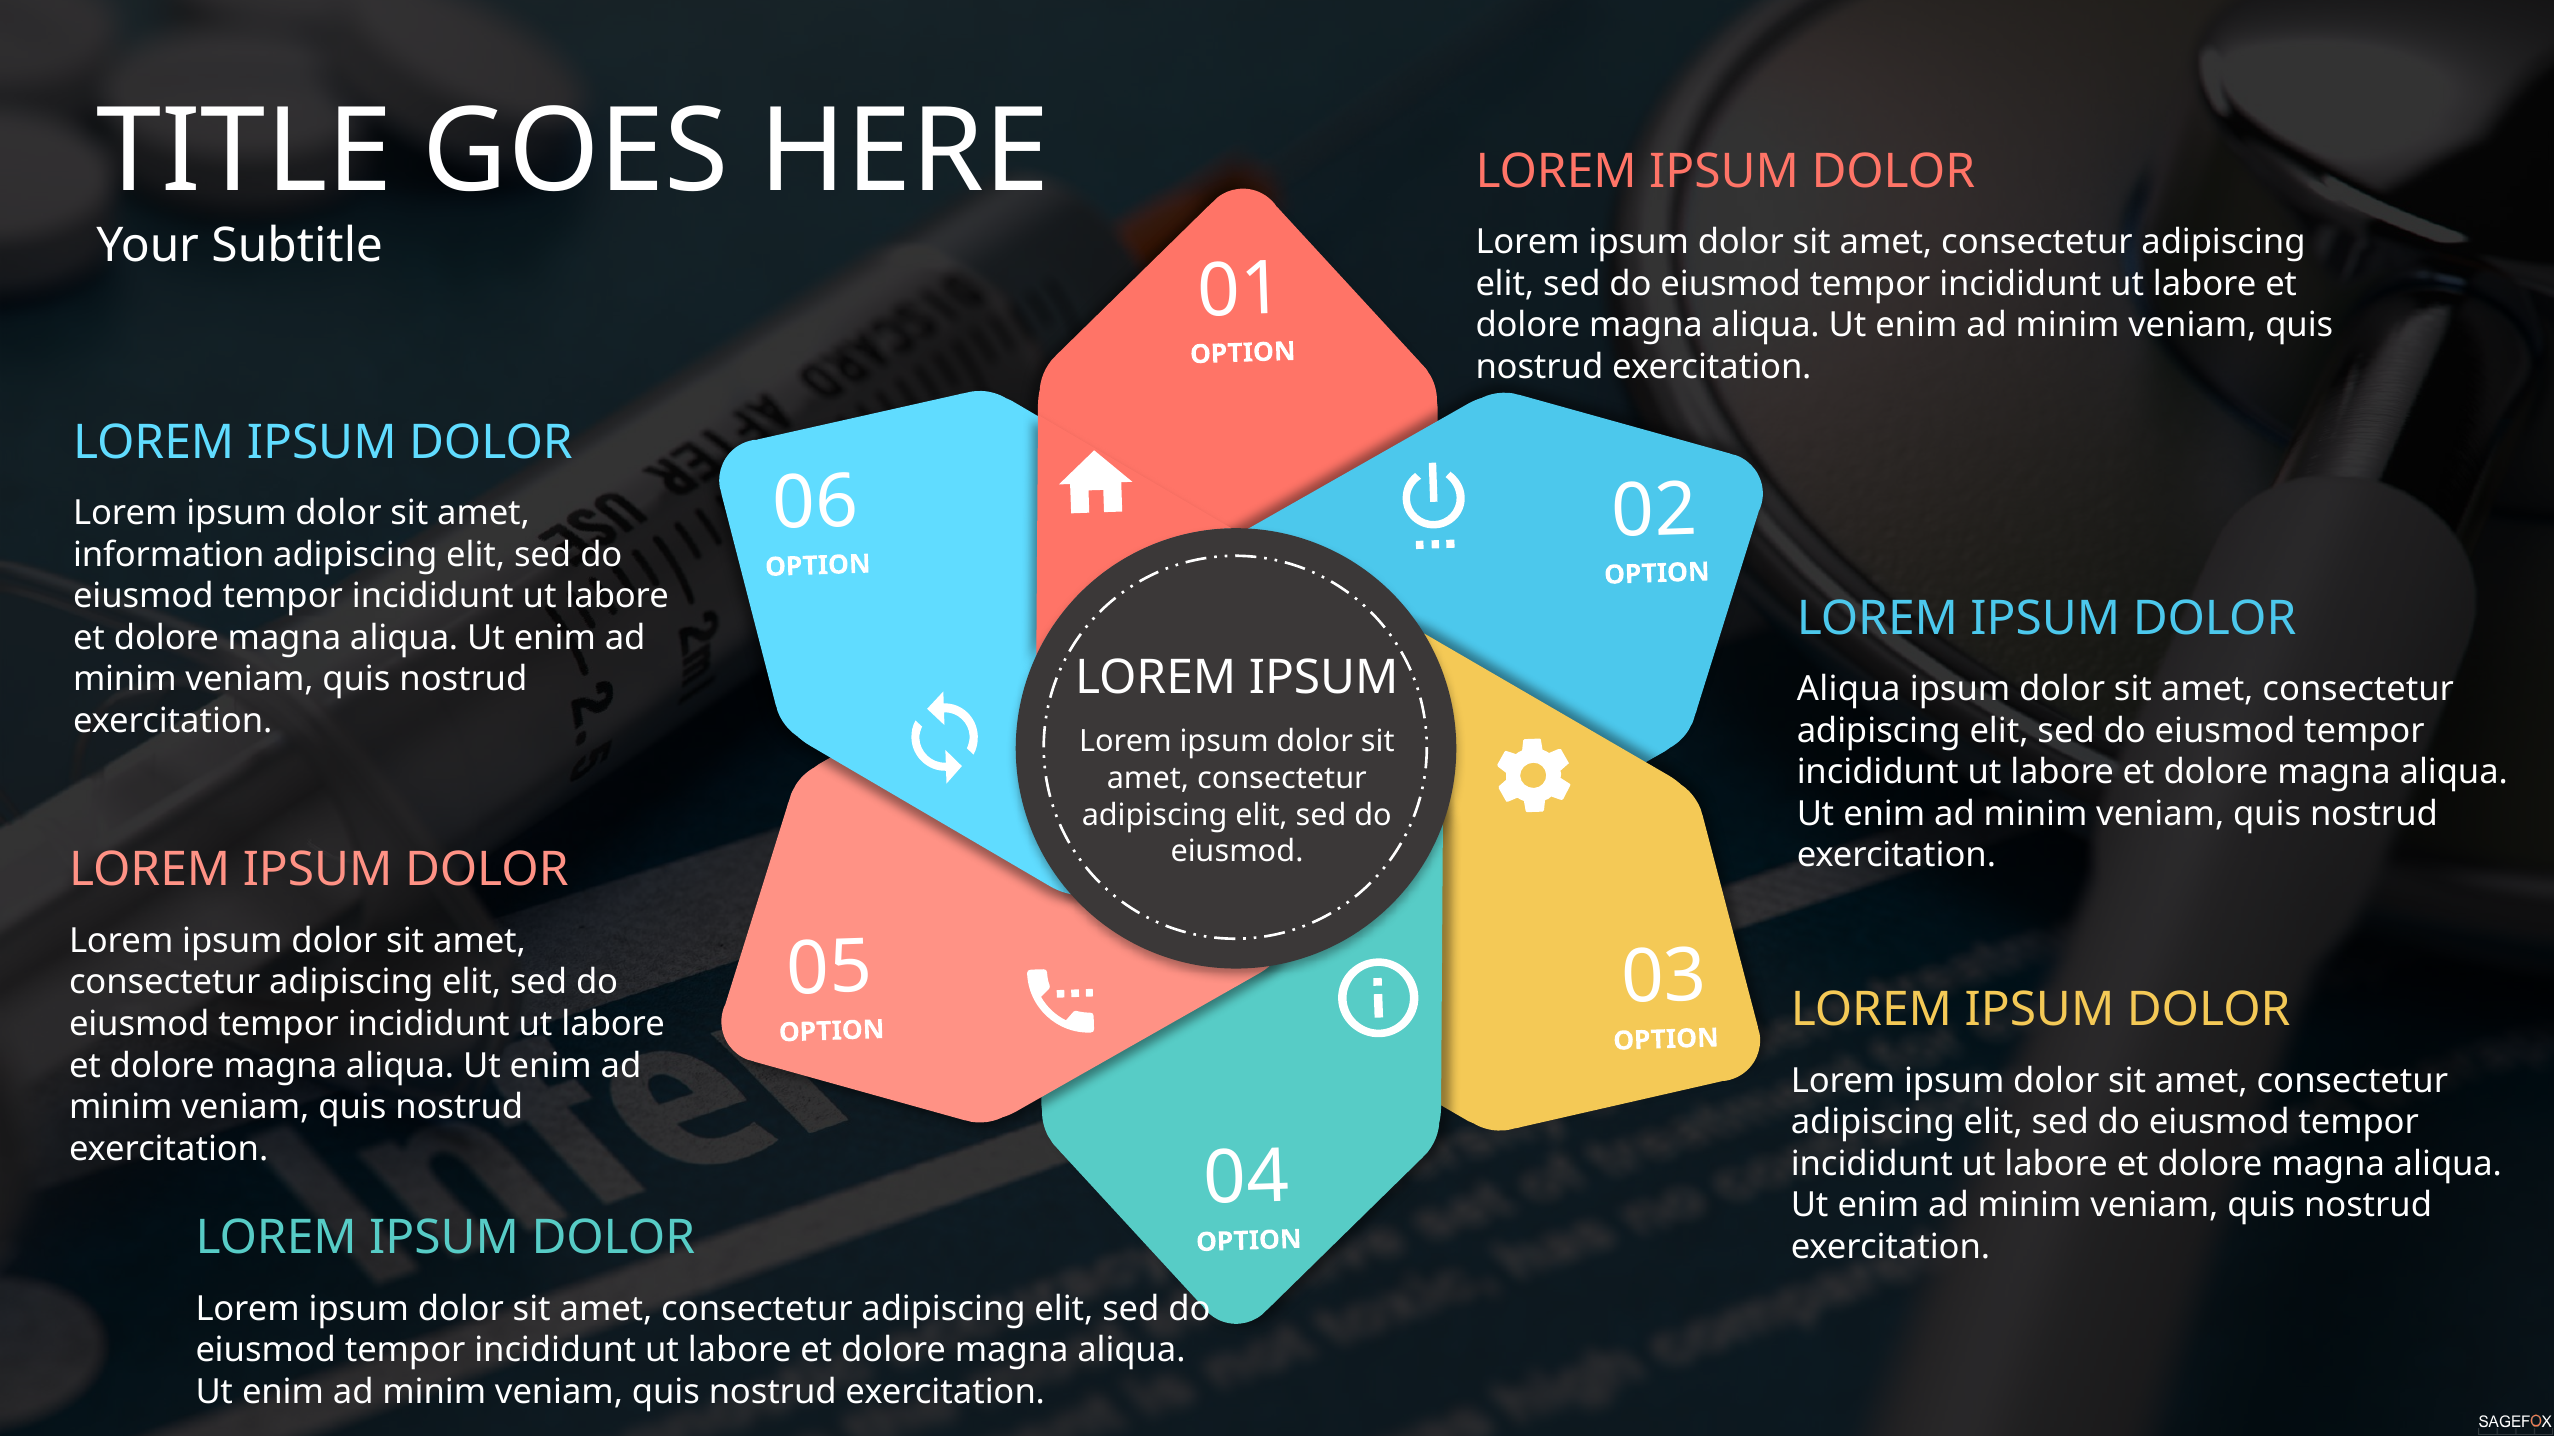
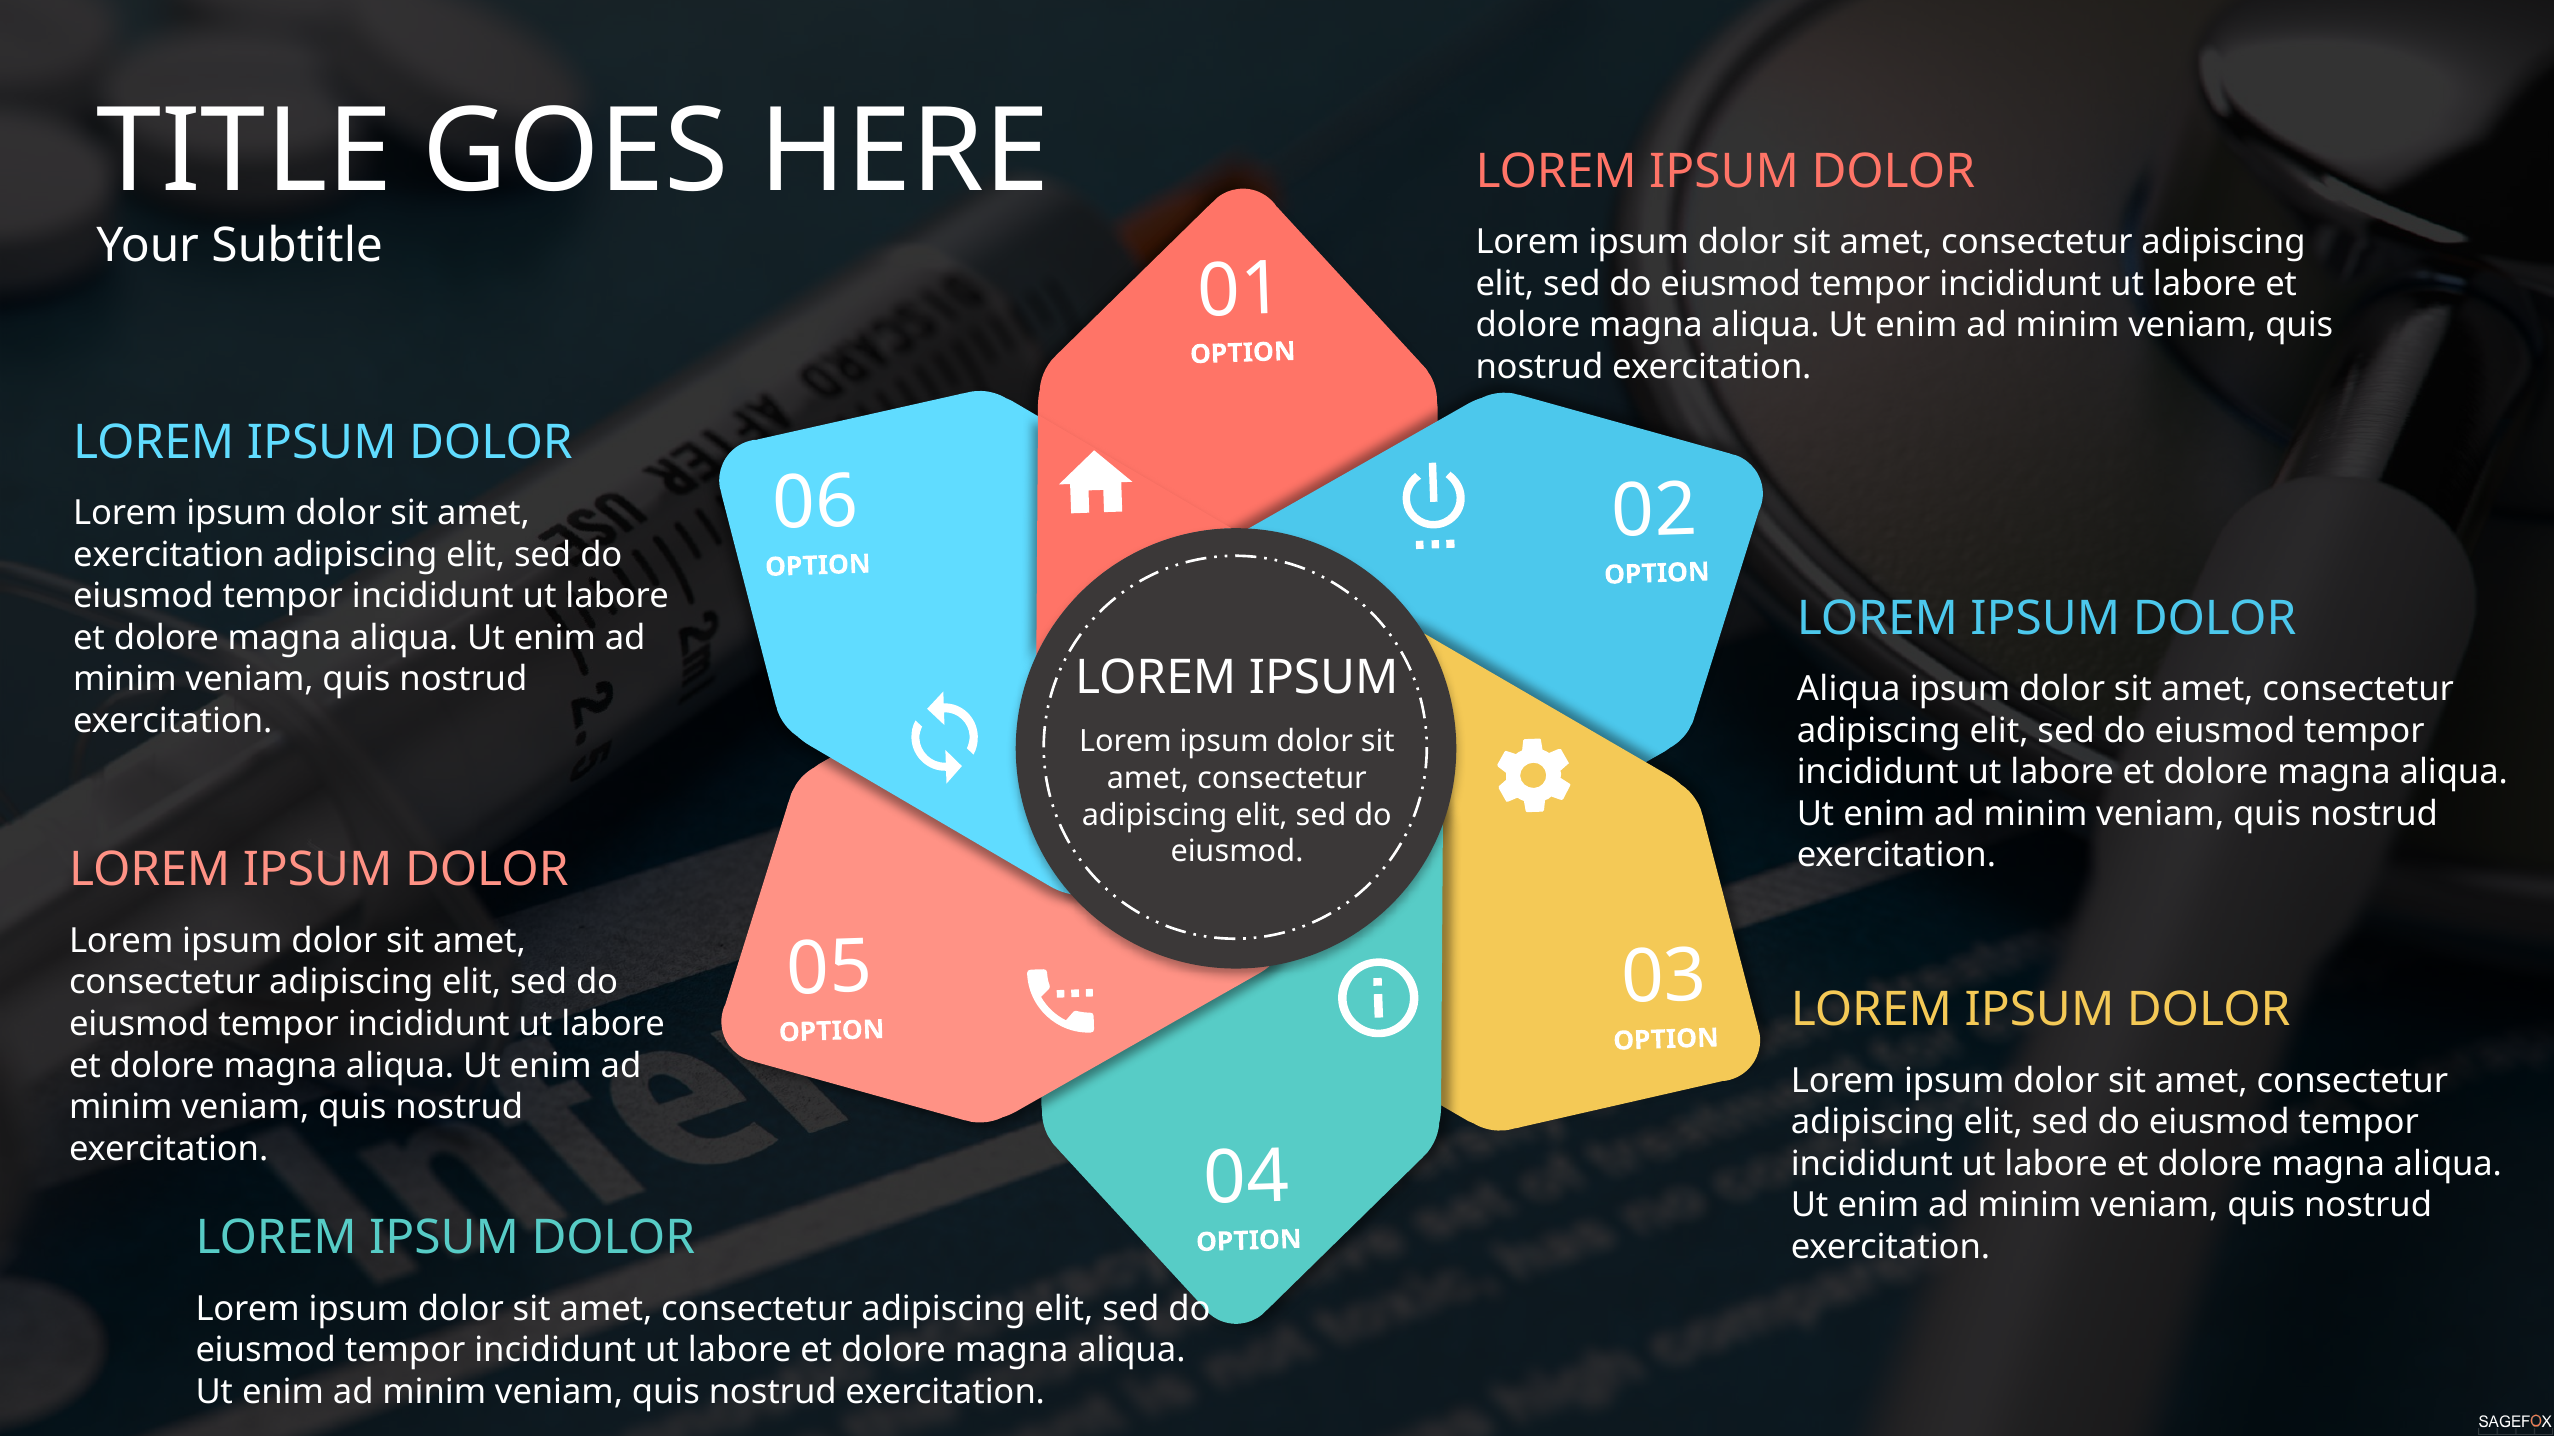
information: information -> exercitation (169, 555)
